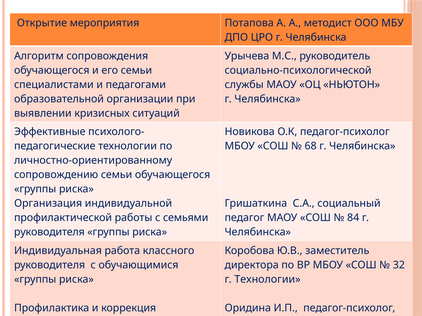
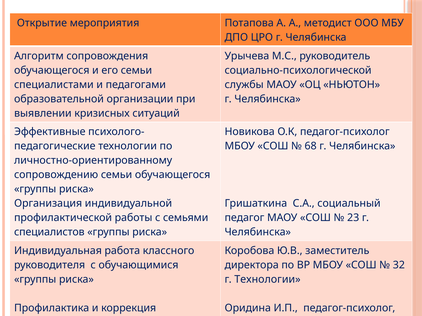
84: 84 -> 23 (353, 218)
руководителя: руководителя -> специалистов (49, 233)
